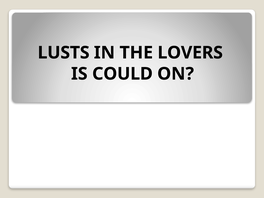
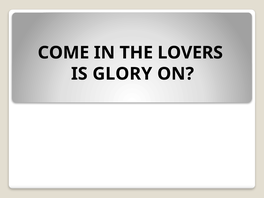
LUSTS: LUSTS -> COME (63, 53)
COULD: COULD -> GLORY (122, 74)
